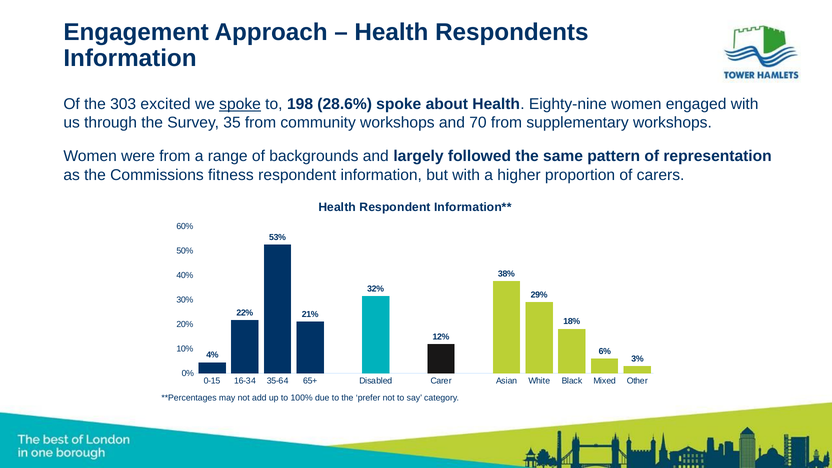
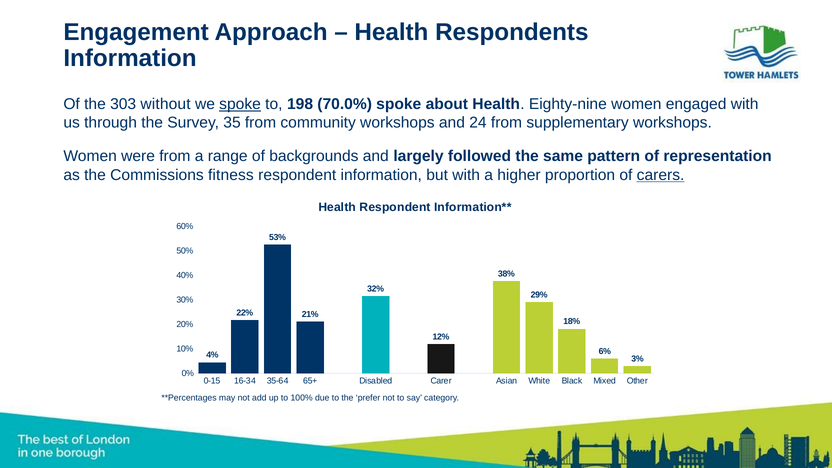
excited: excited -> without (166, 104)
28.6%: 28.6% -> 70.0% (345, 104)
70: 70 -> 24 (478, 123)
carers underline: none -> present (661, 175)
